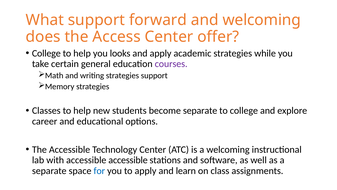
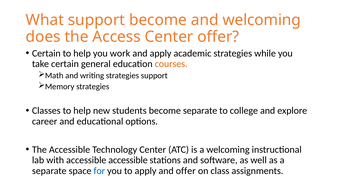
support forward: forward -> become (158, 20)
College: College -> Certain (46, 53)
looks: looks -> work (120, 53)
courses colour: purple -> orange (171, 64)
and learn: learn -> offer (186, 170)
